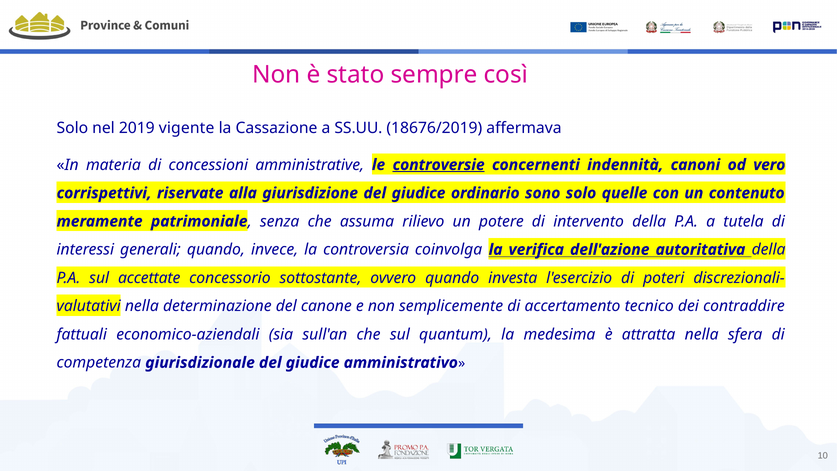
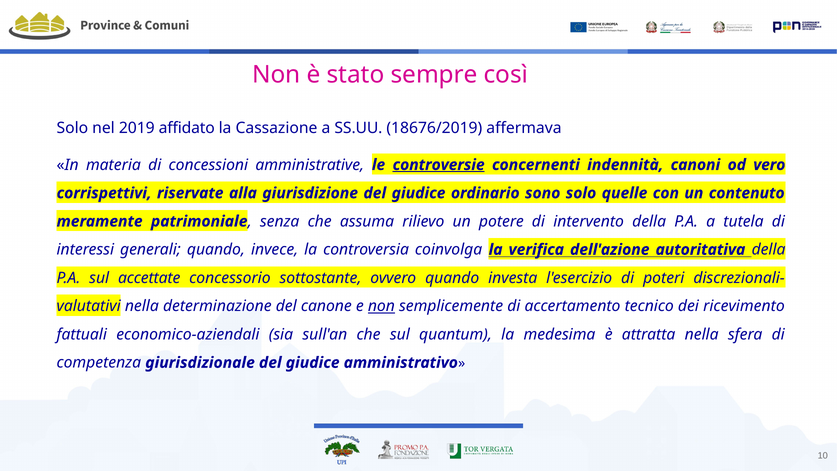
vigente: vigente -> affidato (187, 128)
non underline: none -> present (381, 306)
contraddire: contraddire -> ricevimento (744, 306)
